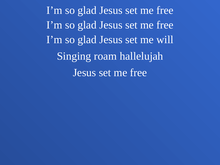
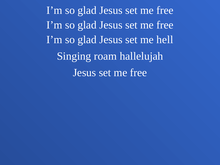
will: will -> hell (165, 40)
